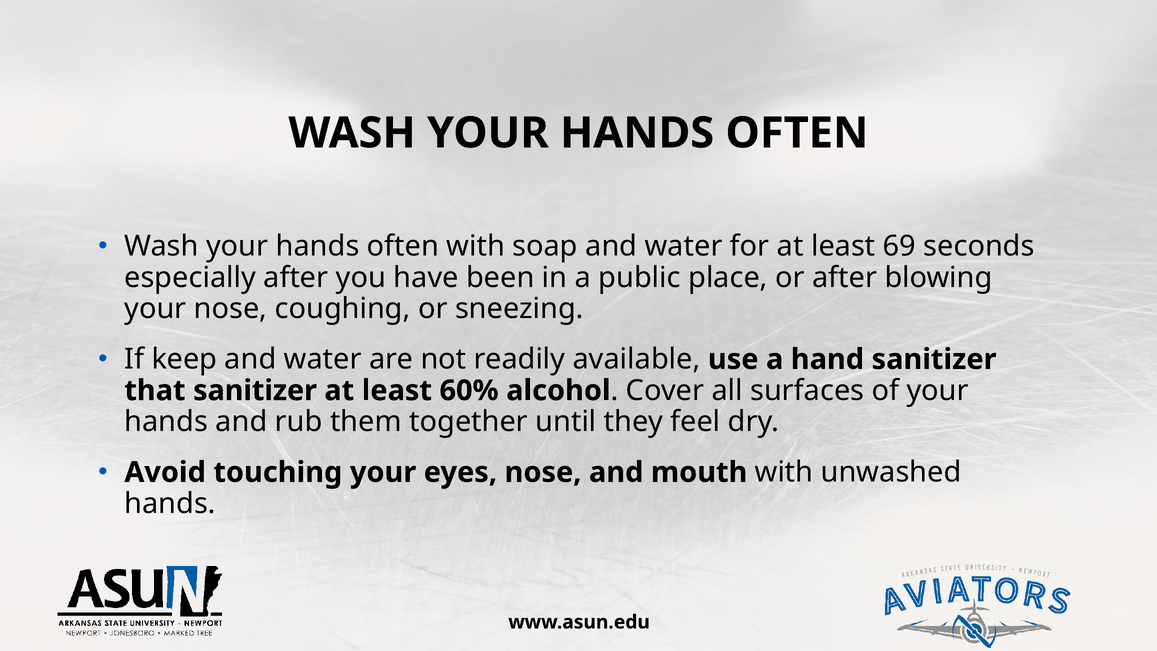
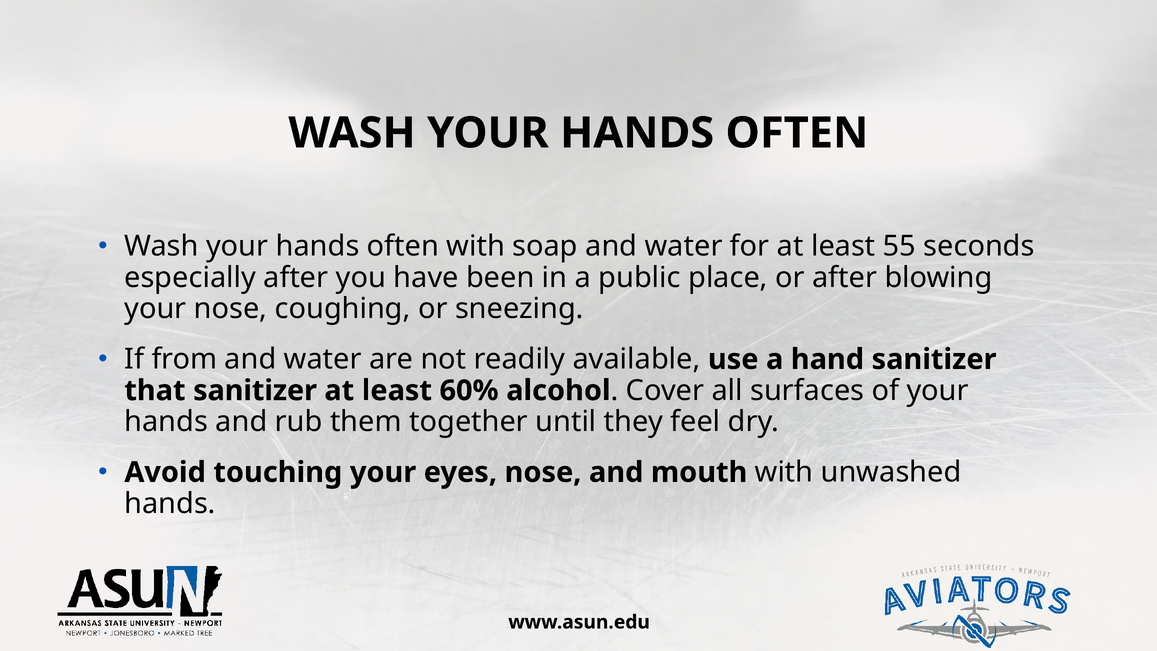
69: 69 -> 55 (899, 246)
keep: keep -> from (184, 359)
